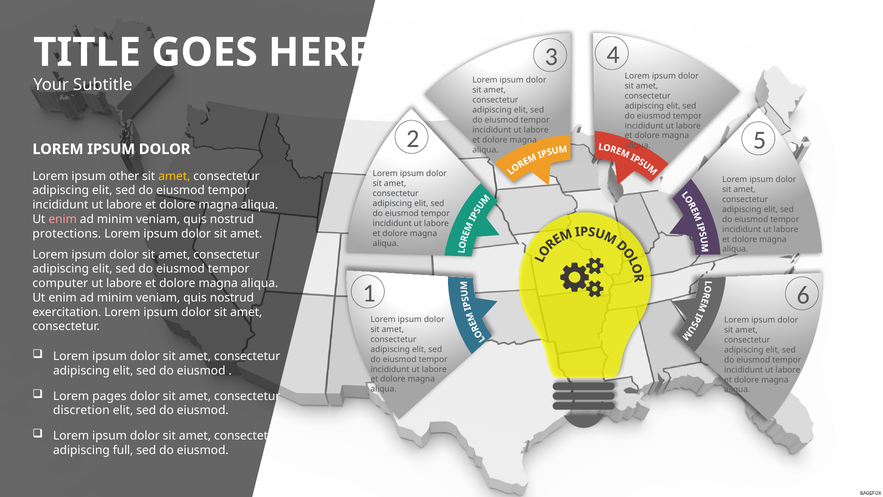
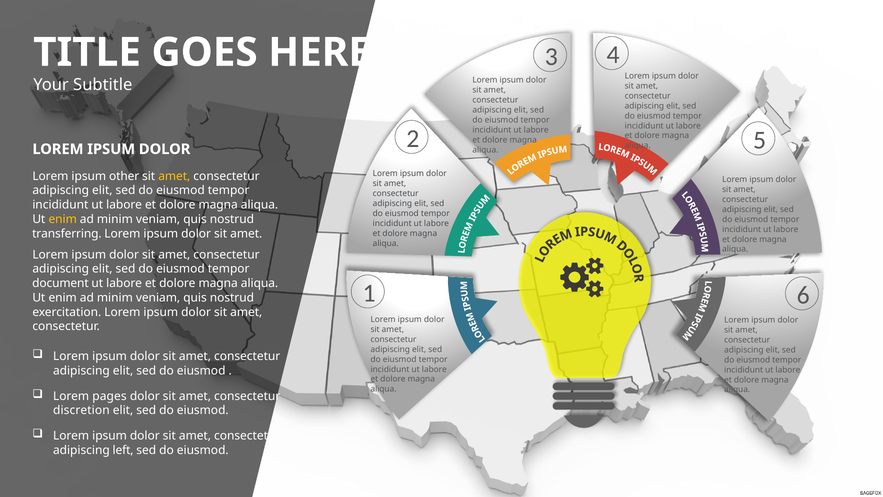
enim colour: pink -> yellow (63, 219)
protections: protections -> transferring (67, 233)
computer: computer -> document (60, 283)
full: full -> left (123, 450)
